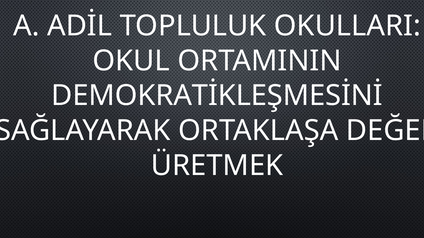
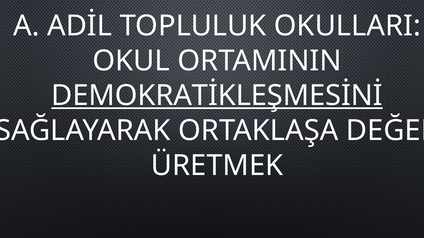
DEMOKRATİKLEŞMESİNİ underline: none -> present (217, 96)
